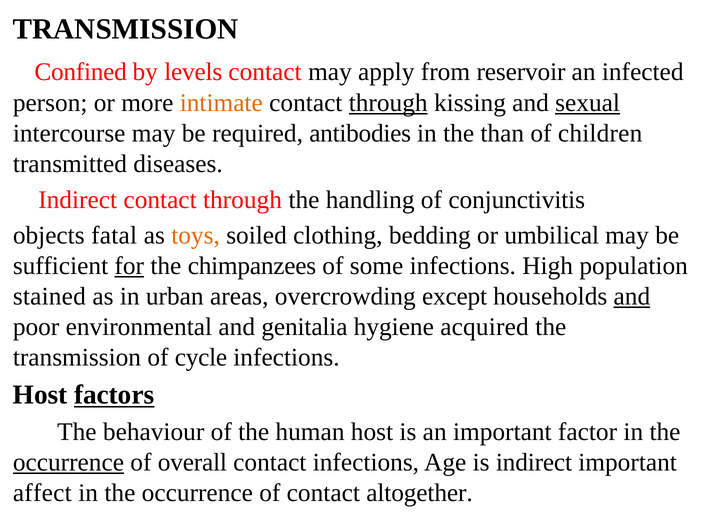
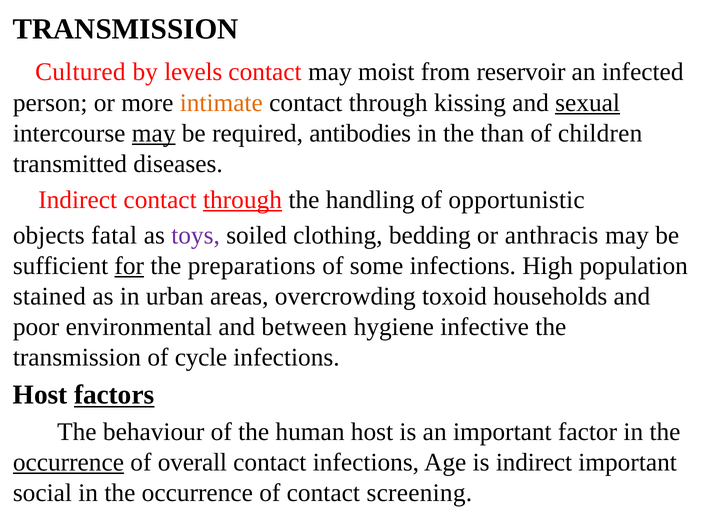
Confined: Confined -> Cultured (80, 72)
apply: apply -> moist (386, 72)
through underline: present -> none (388, 103)
may underline: none -> present (154, 133)
through underline: none -> present (242, 199)
conjunctivitis: conjunctivitis -> opportunistic (517, 199)
toys colour: orange -> purple (196, 235)
umbilical: umbilical -> anthracis (552, 235)
chimpanzees: chimpanzees -> preparations (252, 266)
except: except -> toxoid (454, 296)
and underline: present -> none (632, 296)
genitalia: genitalia -> between (304, 327)
acquired: acquired -> infective (485, 327)
affect: affect -> social (42, 492)
altogether: altogether -> screening (419, 492)
